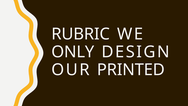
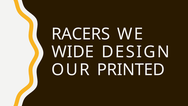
RUBRIC: RUBRIC -> RACERS (81, 34)
ONLY: ONLY -> WIDE (73, 52)
